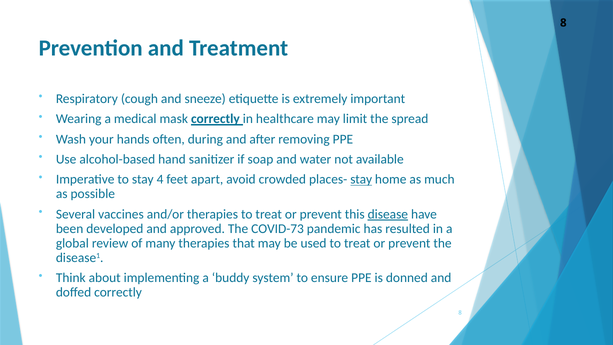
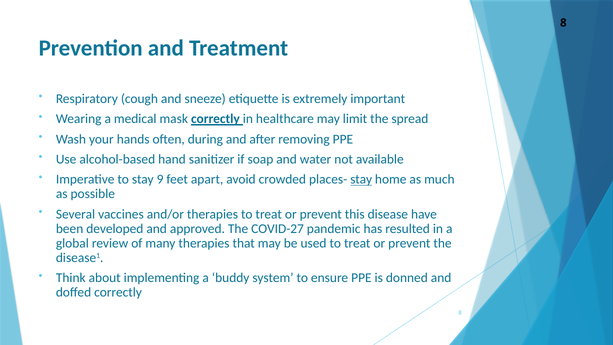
4: 4 -> 9 (160, 179)
disease underline: present -> none (388, 214)
COVID-73: COVID-73 -> COVID-27 (278, 229)
